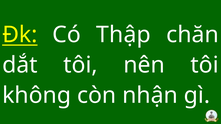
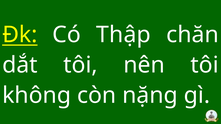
nhận: nhận -> nặng (150, 96)
